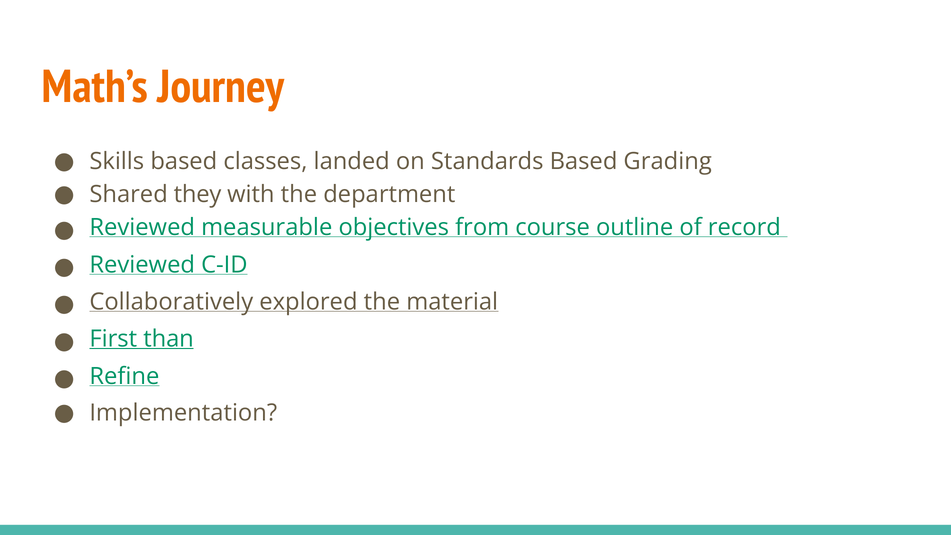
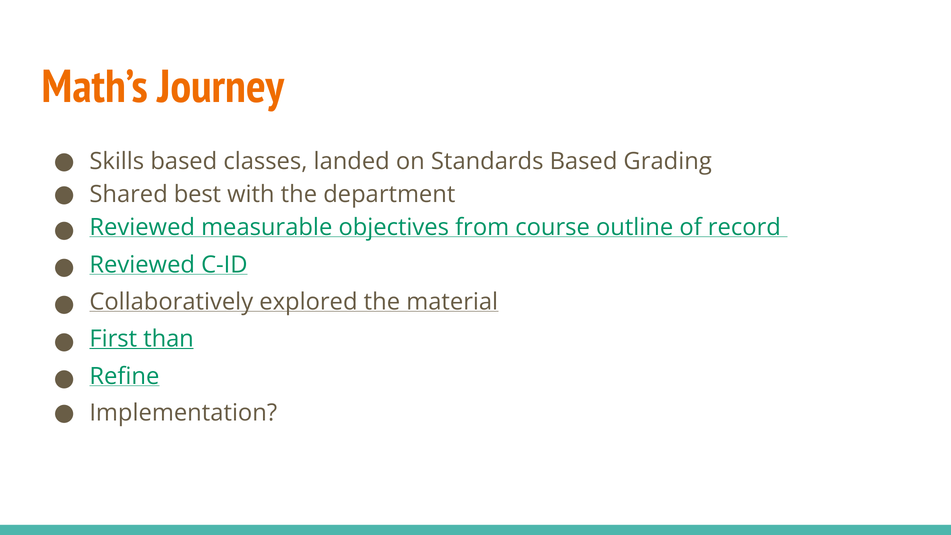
they: they -> best (197, 194)
